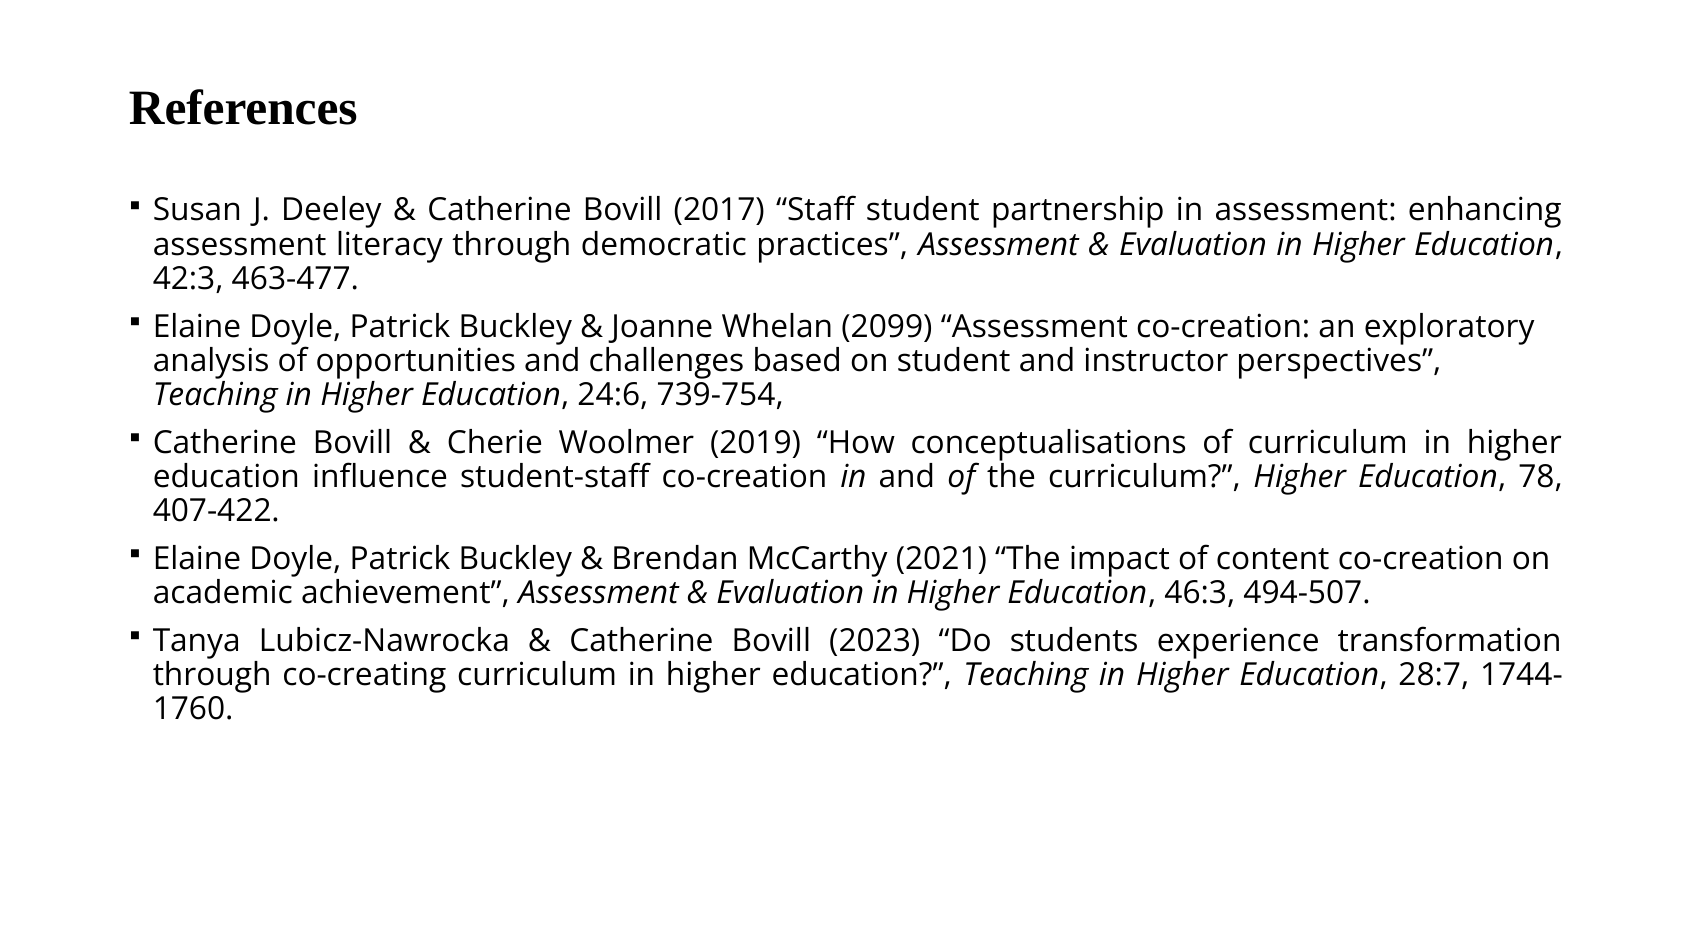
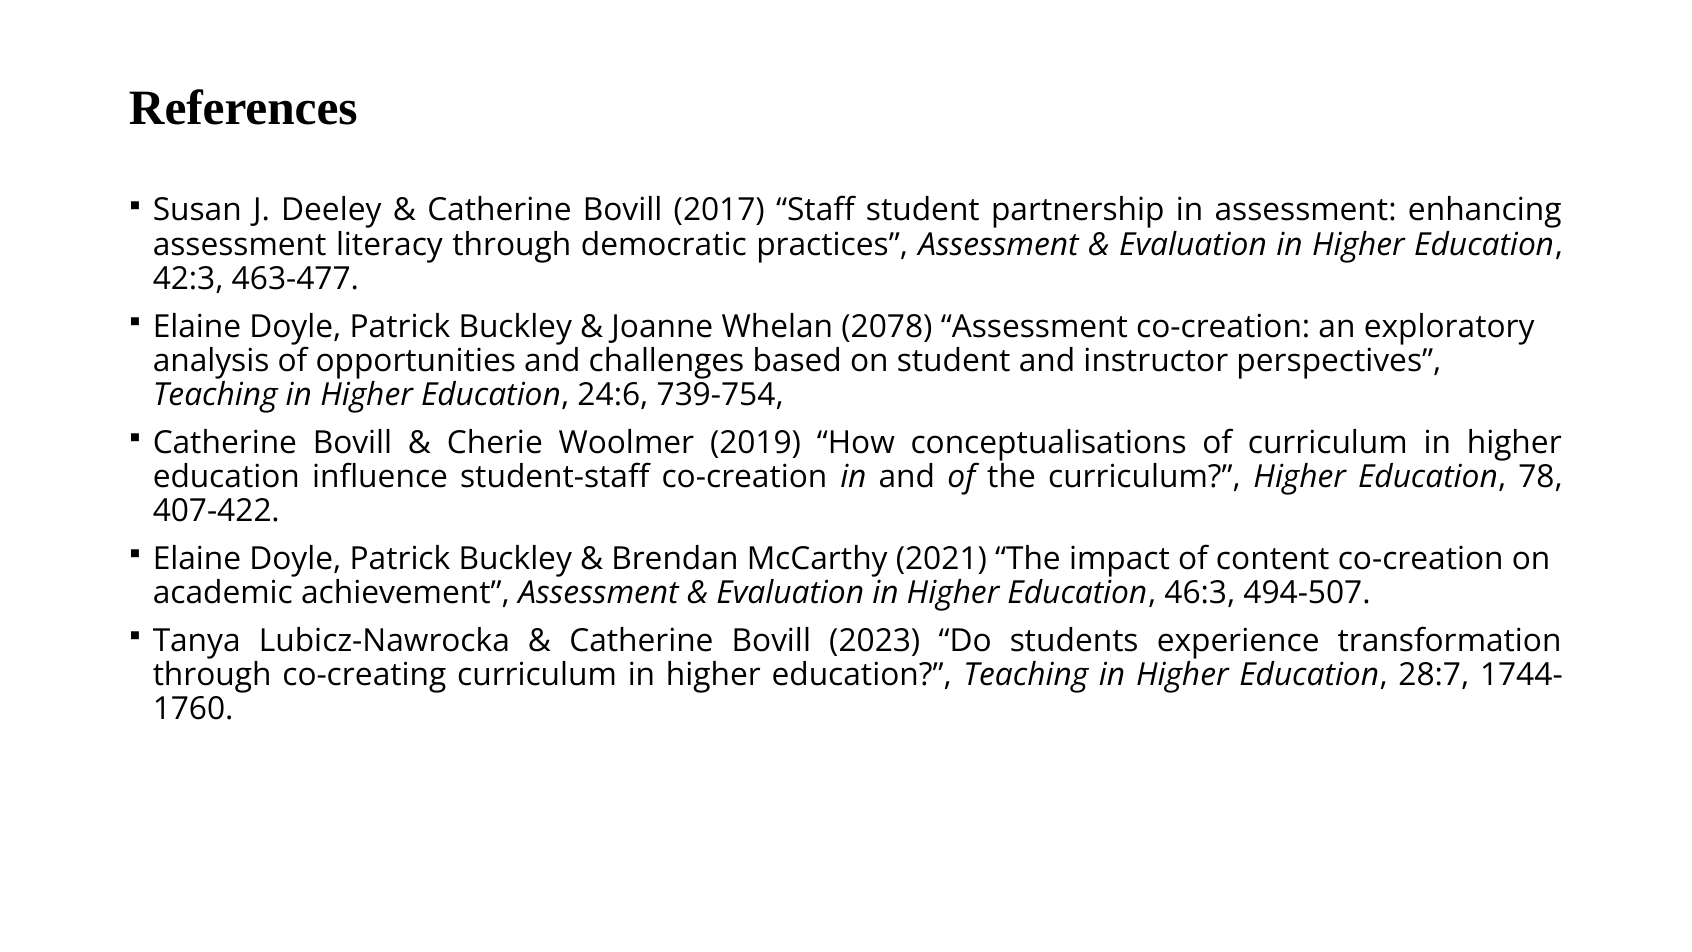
2099: 2099 -> 2078 (887, 327)
